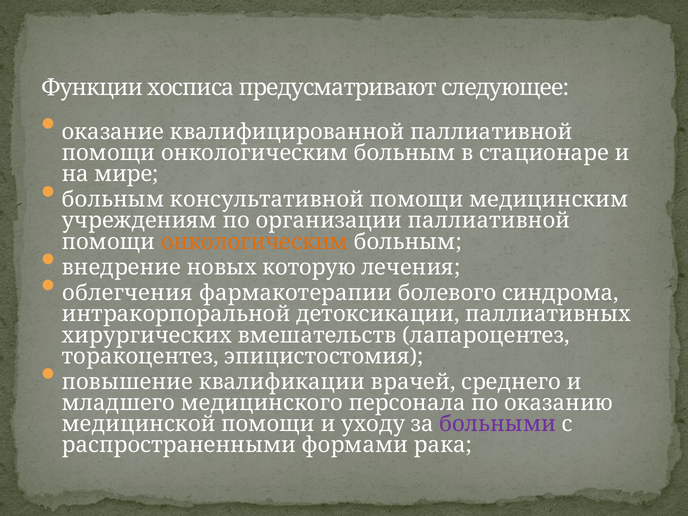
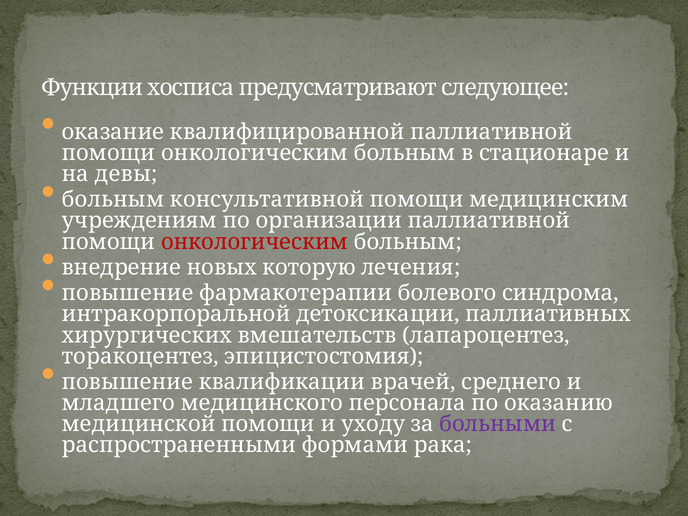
мире: мире -> девы (126, 174)
онкологическим colour: orange -> red (255, 242)
облегчения: облегчения -> повышение (128, 293)
